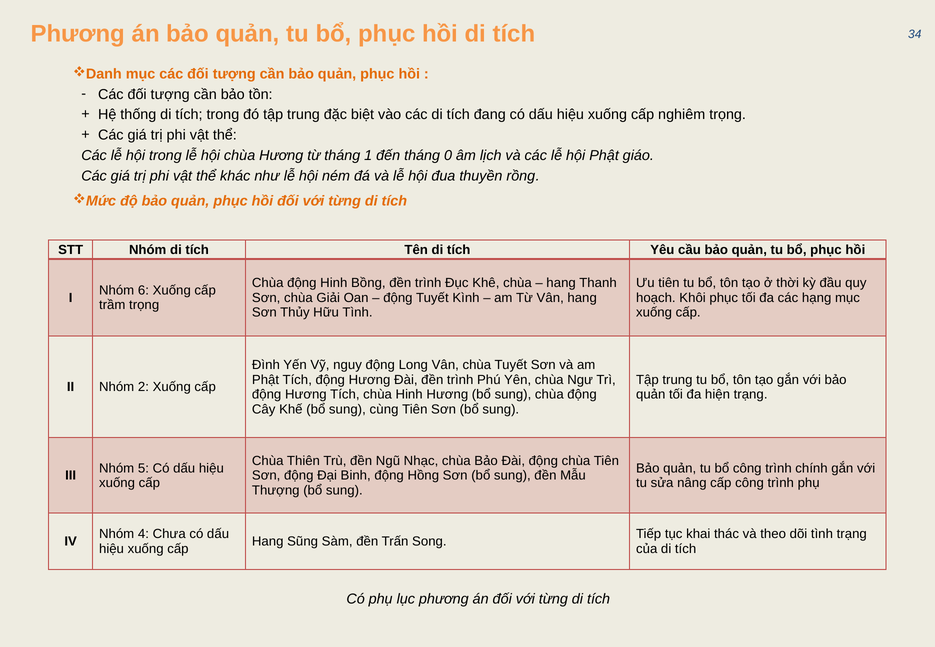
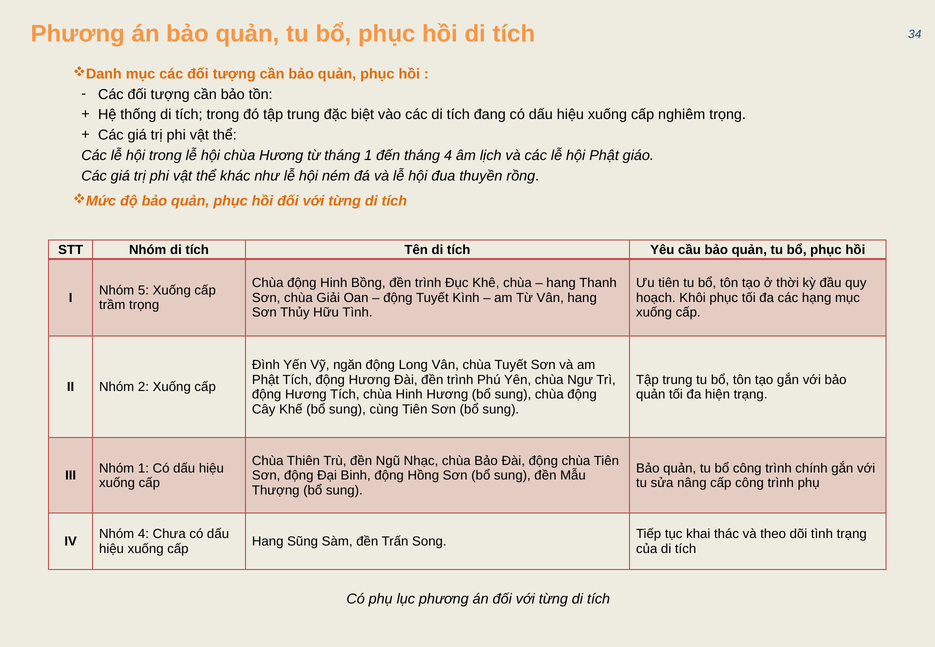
tháng 0: 0 -> 4 (448, 155)
6: 6 -> 5 (143, 291)
nguy: nguy -> ngăn (348, 365)
Nhóm 5: 5 -> 1 (143, 468)
